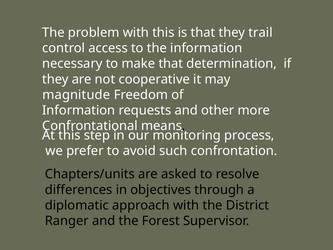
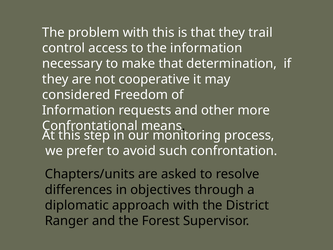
magnitude: magnitude -> considered (76, 95)
